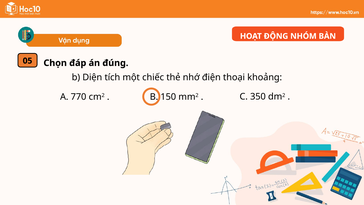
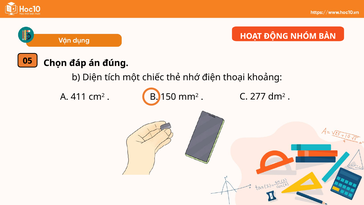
770: 770 -> 411 (79, 97)
350: 350 -> 277 (258, 97)
